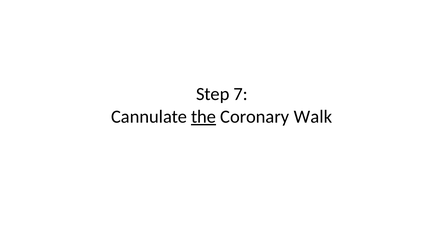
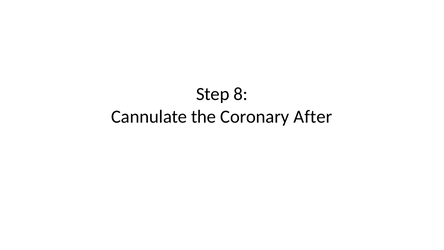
7: 7 -> 8 (241, 94)
the underline: present -> none (204, 117)
Walk: Walk -> After (313, 117)
